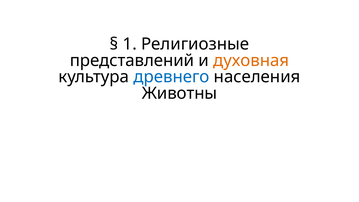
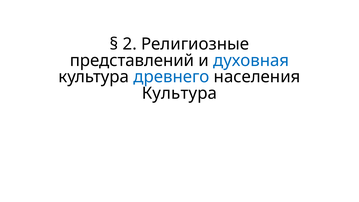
1: 1 -> 2 (130, 44)
духовная colour: orange -> blue (251, 60)
Животны: Животны -> Культура (179, 93)
